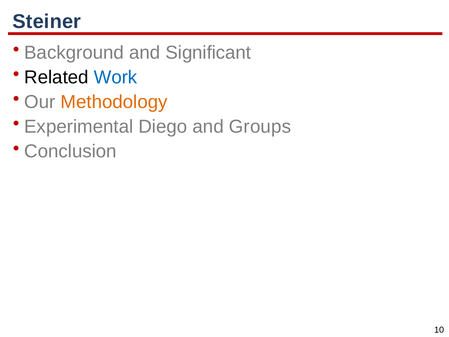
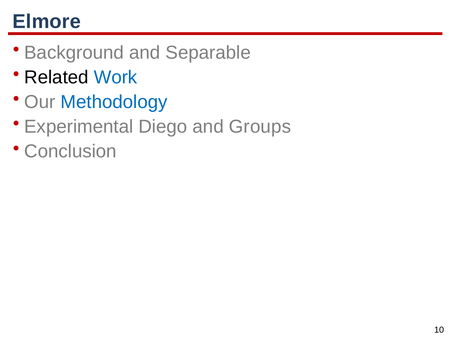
Steiner: Steiner -> Elmore (47, 22)
Significant: Significant -> Separable (208, 53)
Methodology colour: orange -> blue (114, 102)
